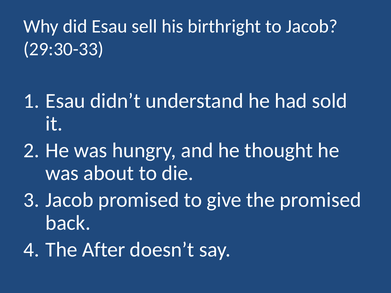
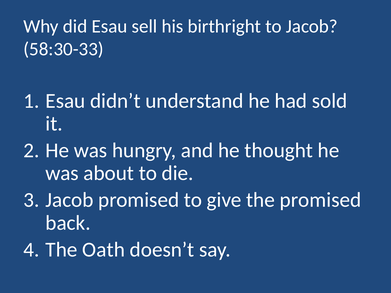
29:30-33: 29:30-33 -> 58:30-33 (64, 49)
After: After -> Oath (104, 250)
